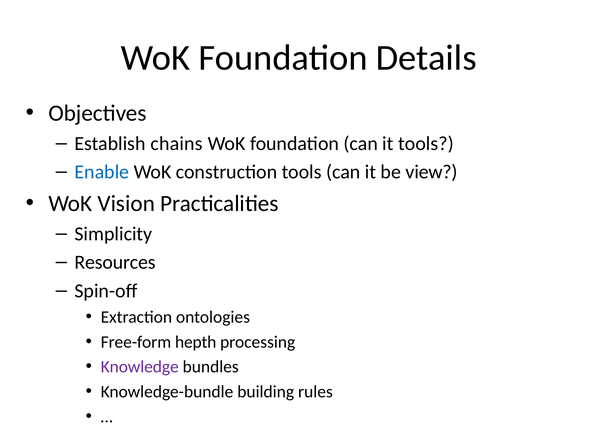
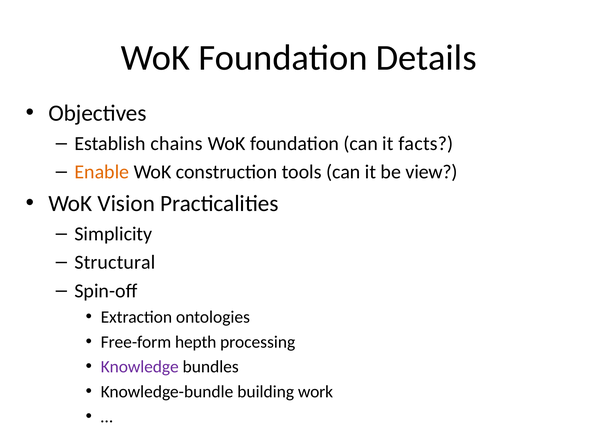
it tools: tools -> facts (426, 144)
Enable colour: blue -> orange (102, 172)
Resources: Resources -> Structural (115, 263)
rules: rules -> work (316, 392)
